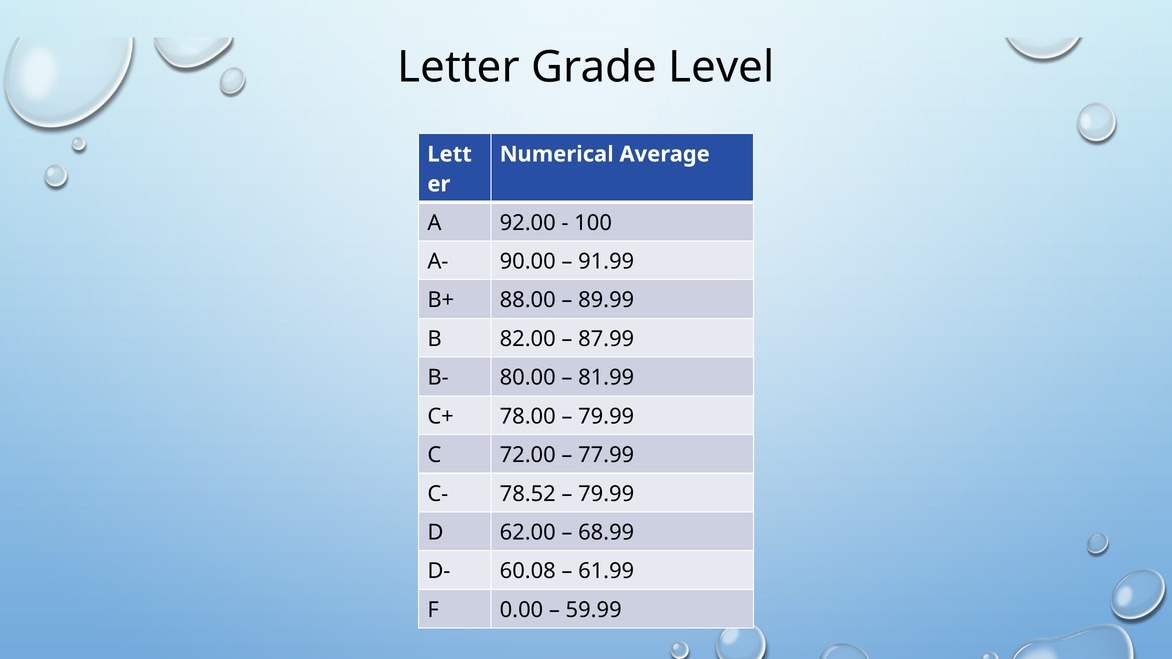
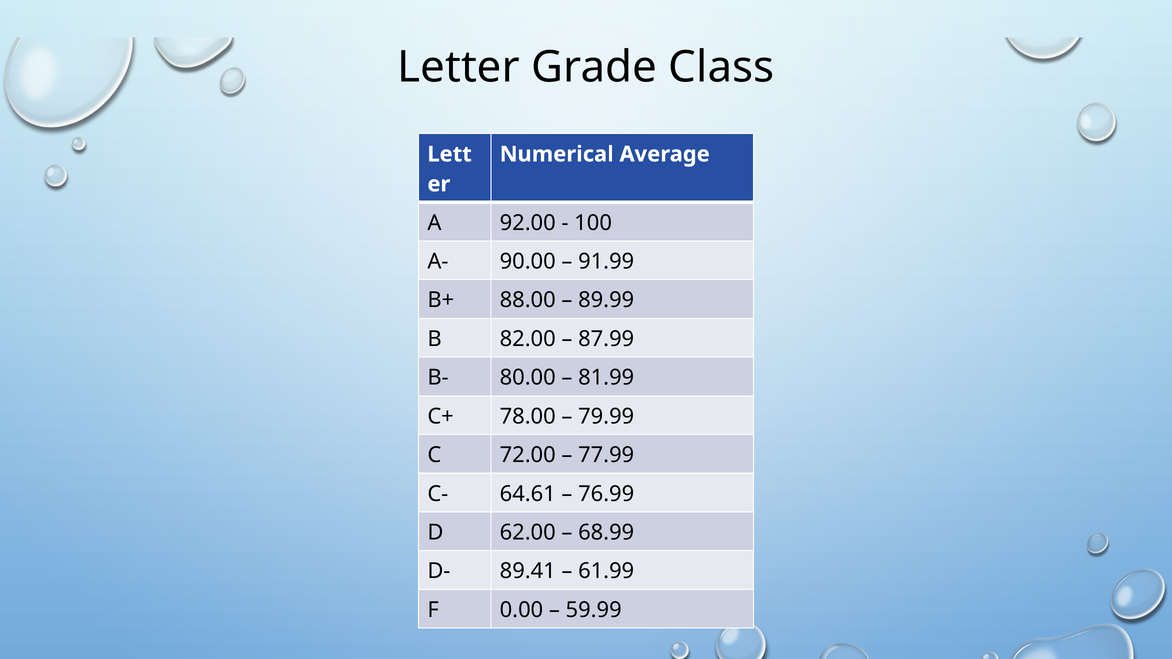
Level: Level -> Class (721, 67)
78.52: 78.52 -> 64.61 (528, 494)
79.99: 79.99 -> 76.99 (606, 494)
60.08: 60.08 -> 89.41 (528, 571)
